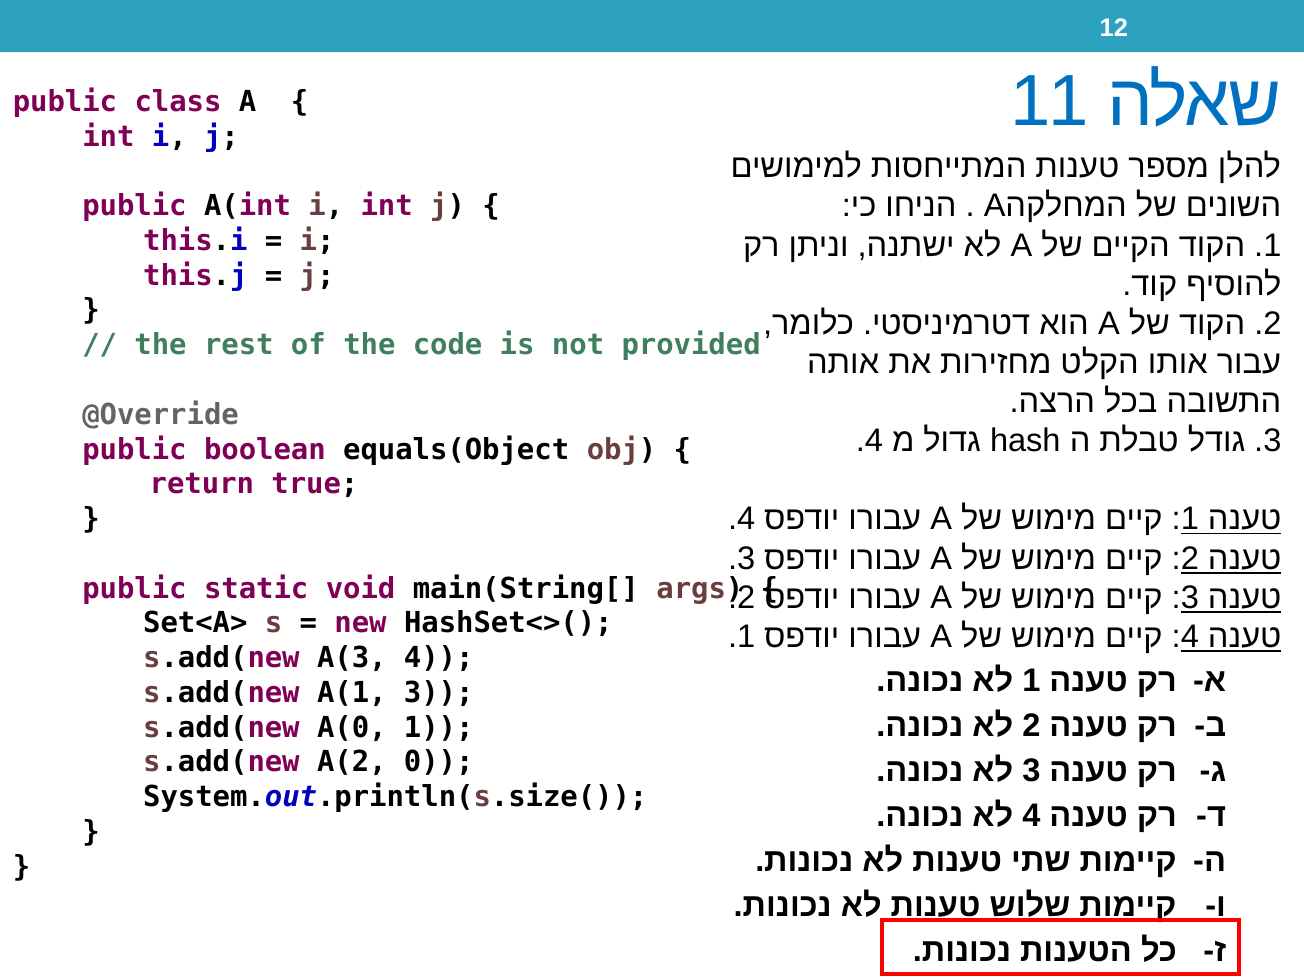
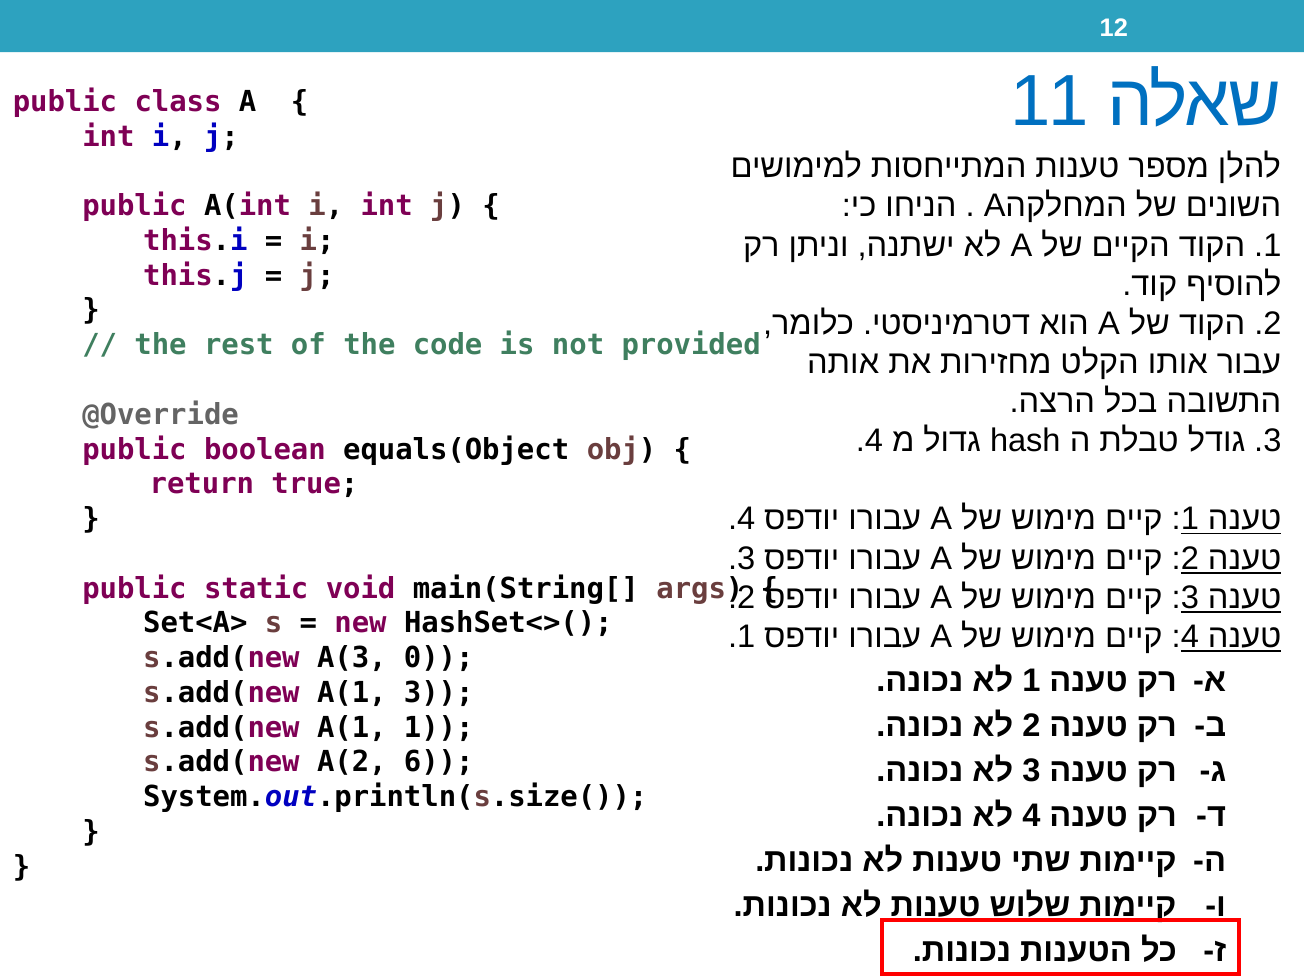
A(3 4: 4 -> 0 (439, 658)
A(0: A(0 -> A(1 (352, 728)
0: 0 -> 6 (439, 762)
